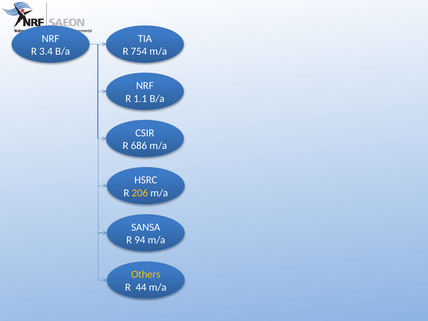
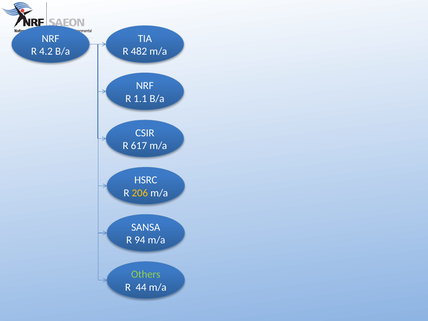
3.4: 3.4 -> 4.2 (46, 51)
754: 754 -> 482 (139, 51)
686: 686 -> 617 (139, 146)
Others colour: yellow -> light green (146, 274)
